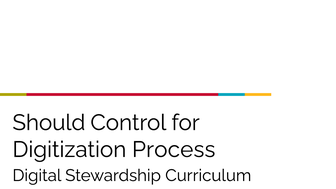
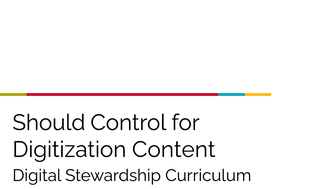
Process: Process -> Content (174, 150)
